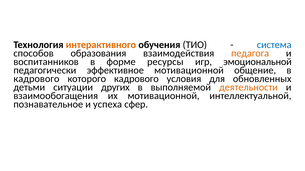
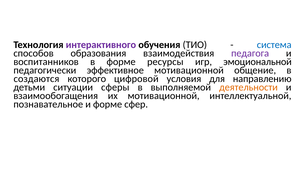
интерактивного colour: orange -> purple (101, 45)
педагога colour: orange -> purple (250, 54)
кадрового: кадрового -> создаются (36, 79)
которого кадрового: кадрового -> цифровой (136, 79)
обновленных: обновленных -> направлению (262, 79)
других: других -> сферы (115, 88)
и успеха: успеха -> форме (108, 105)
